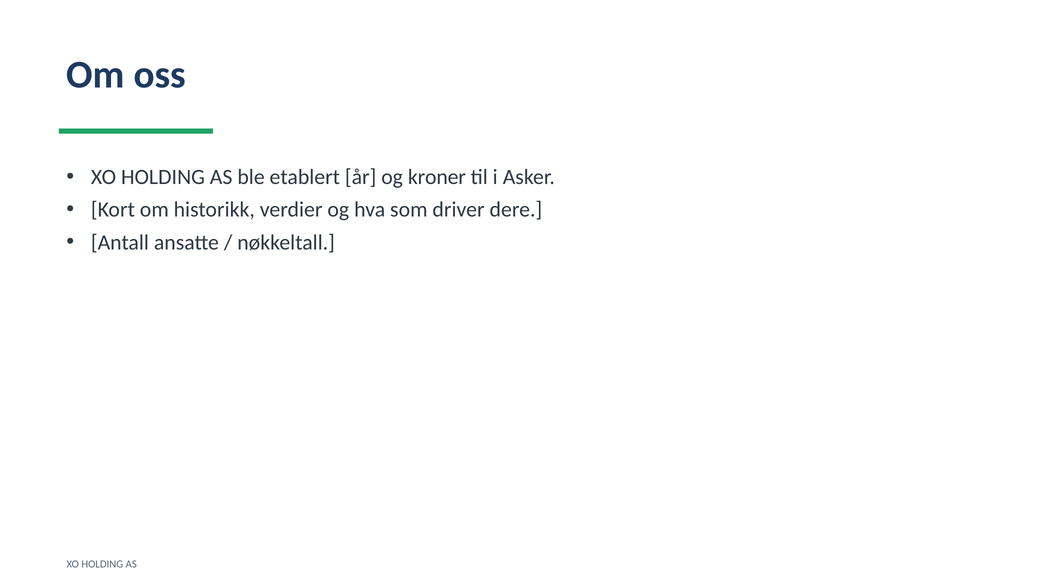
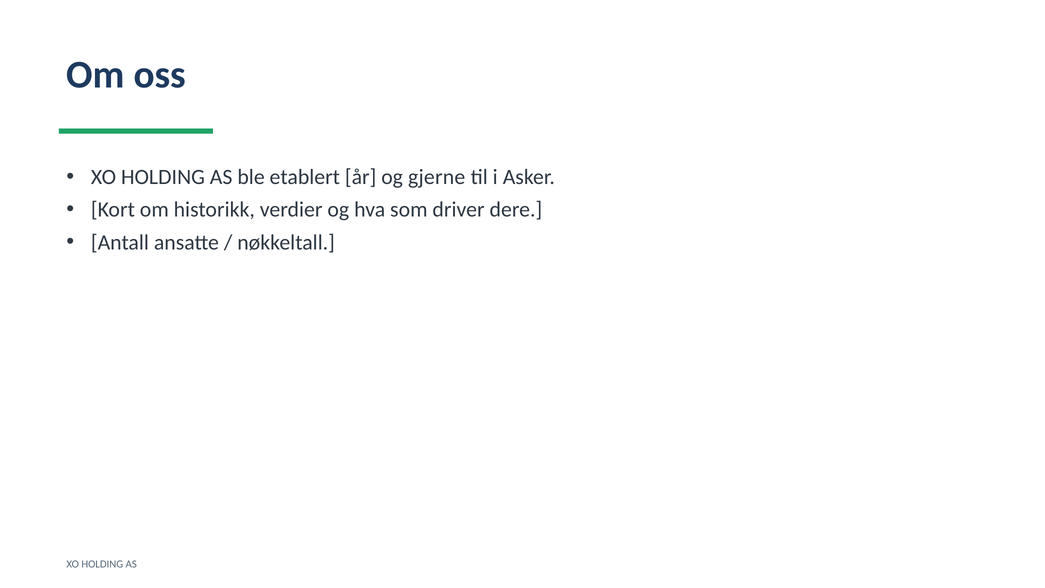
kroner: kroner -> gjerne (437, 177)
